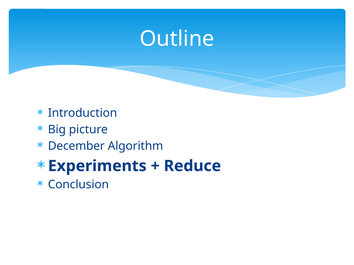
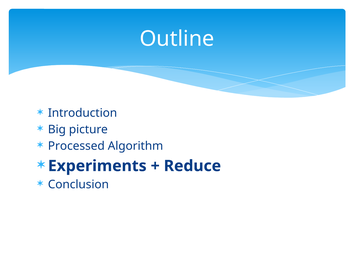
December: December -> Processed (76, 146)
